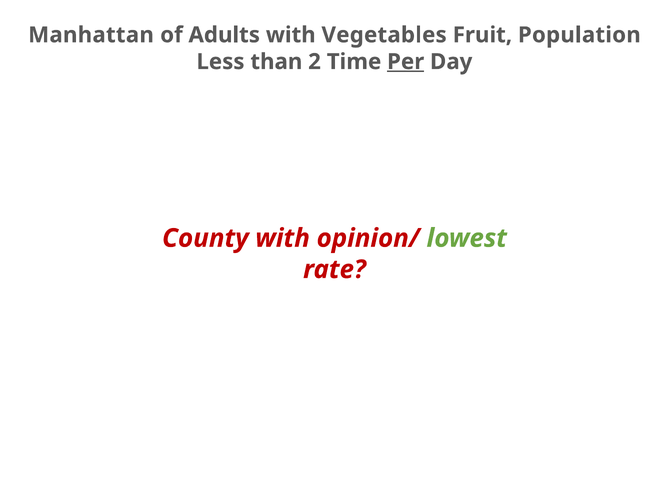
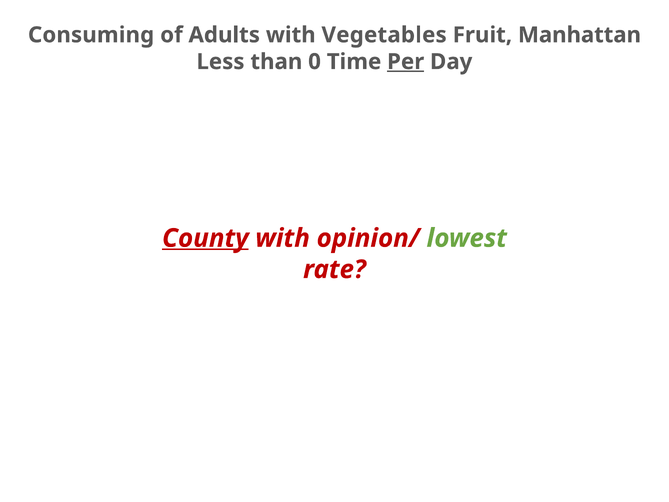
Manhattan: Manhattan -> Consuming (91, 35)
Population: Population -> Manhattan (579, 35)
2: 2 -> 0 (315, 62)
County underline: none -> present (205, 238)
